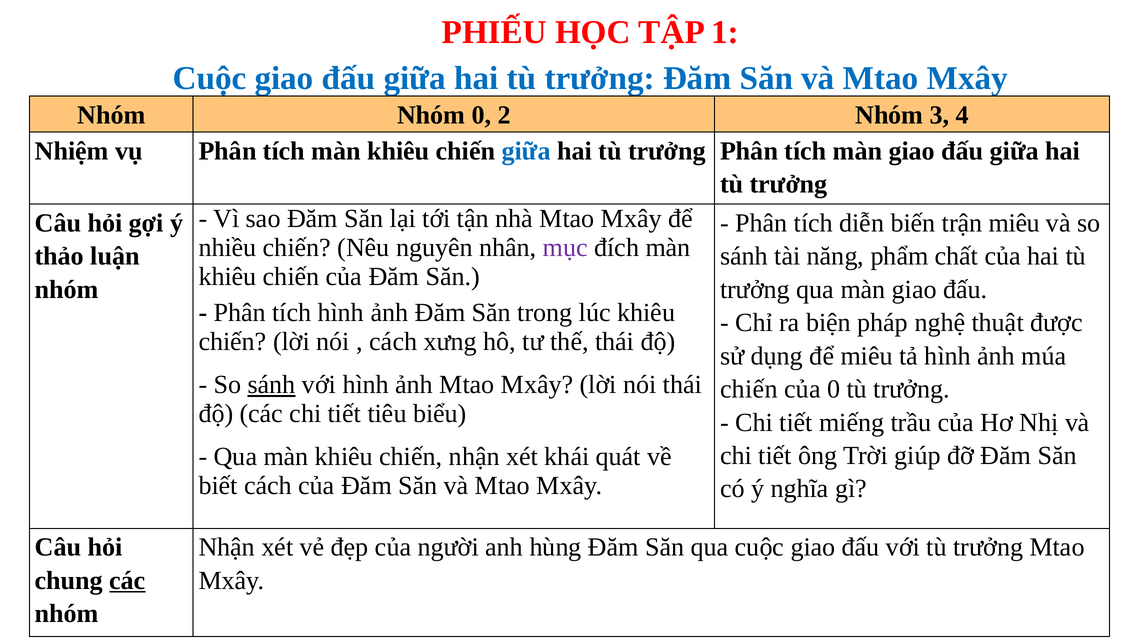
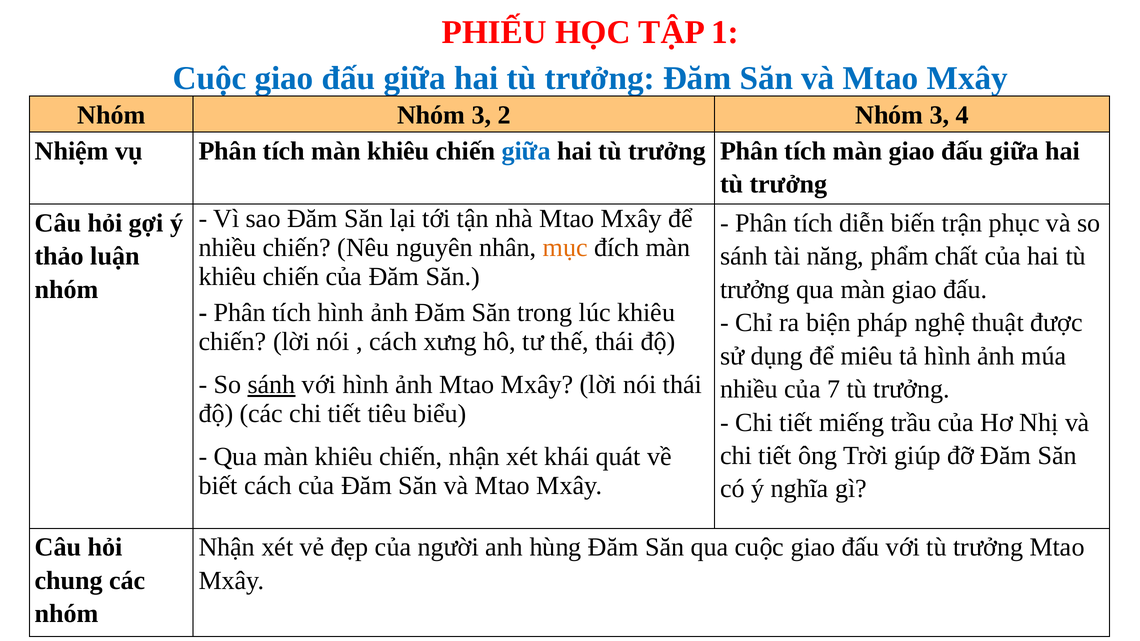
Nhóm Nhóm 0: 0 -> 3 (481, 115)
trận miêu: miêu -> phục (1014, 223)
mục colour: purple -> orange (565, 248)
chiến: chiến -> nhiều (749, 389)
của 0: 0 -> 7 (834, 389)
các underline: present -> none (127, 581)
